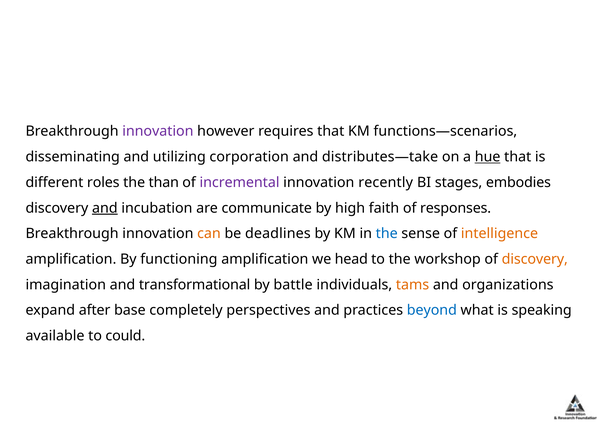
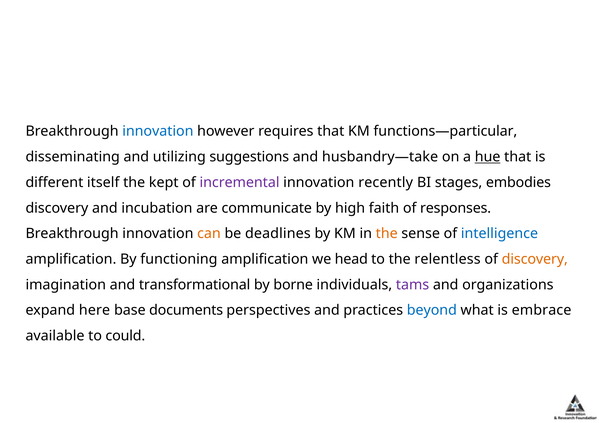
innovation colour: purple -> blue (158, 132)
functions—scenarios: functions—scenarios -> functions—particular (445, 132)
corporation: corporation -> suggestions (249, 157)
distributes—take: distributes—take -> husbandry—take (380, 157)
roles: roles -> itself (103, 183)
than: than -> kept (164, 183)
and underline: present -> none (105, 208)
the colour: blue -> orange (387, 234)
intelligence colour: orange -> blue (499, 234)
workshop: workshop -> relentless (447, 260)
battle: battle -> borne (293, 285)
tams colour: orange -> purple (413, 285)
after: after -> here (94, 311)
completely: completely -> documents (186, 311)
speaking: speaking -> embrace (542, 311)
